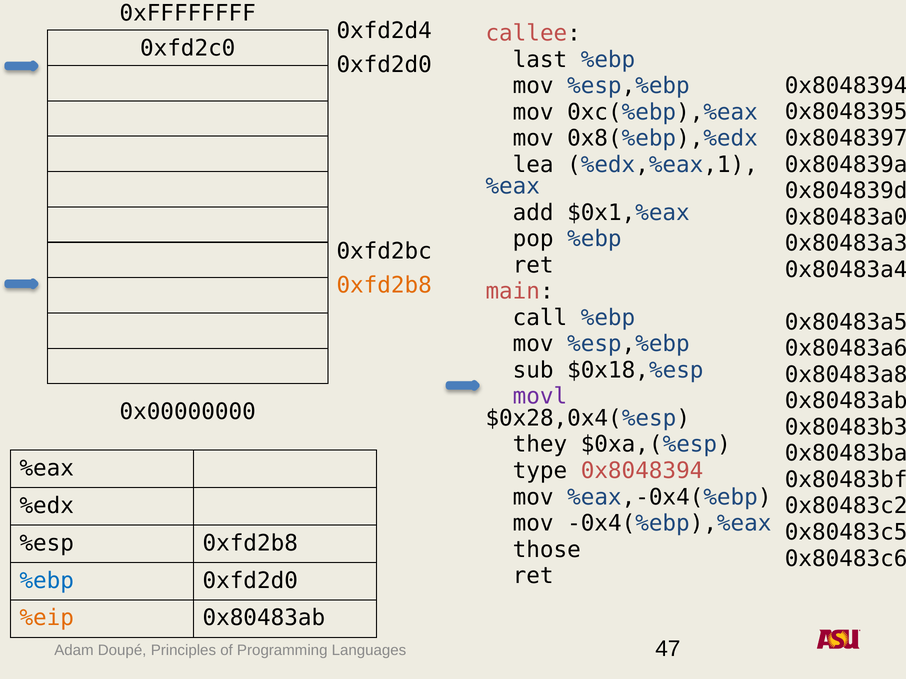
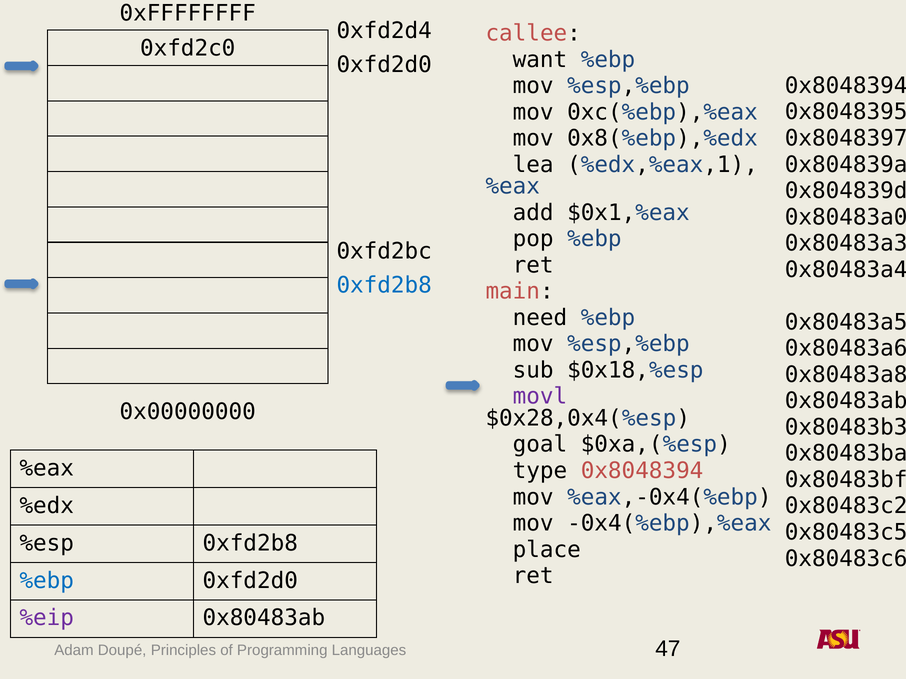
last: last -> want (540, 60)
0xfd2b8 colour: orange -> blue (384, 285)
call: call -> need (540, 318)
they: they -> goal (540, 445)
those: those -> place (547, 550)
%eip colour: orange -> purple (47, 618)
